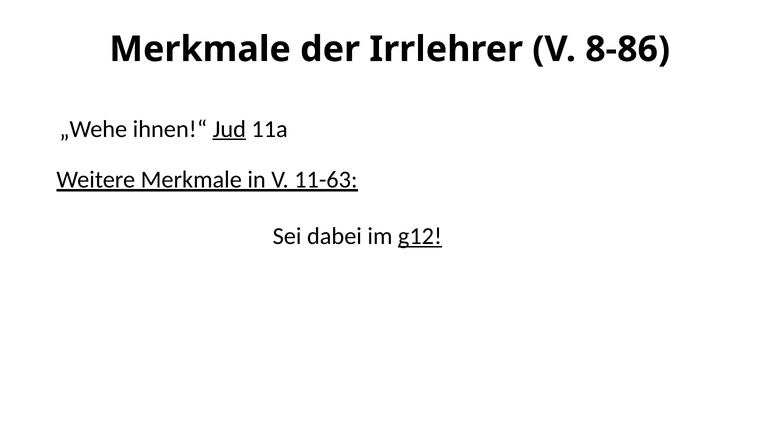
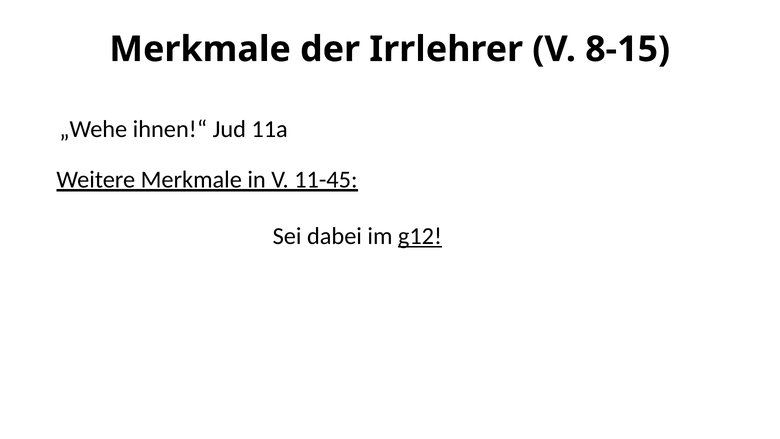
8-86: 8-86 -> 8-15 (628, 49)
Jud underline: present -> none (229, 129)
11-63: 11-63 -> 11-45 (326, 180)
